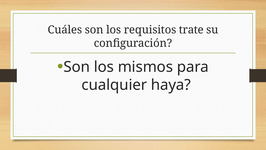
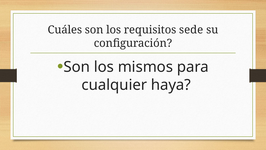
trate: trate -> sede (191, 30)
